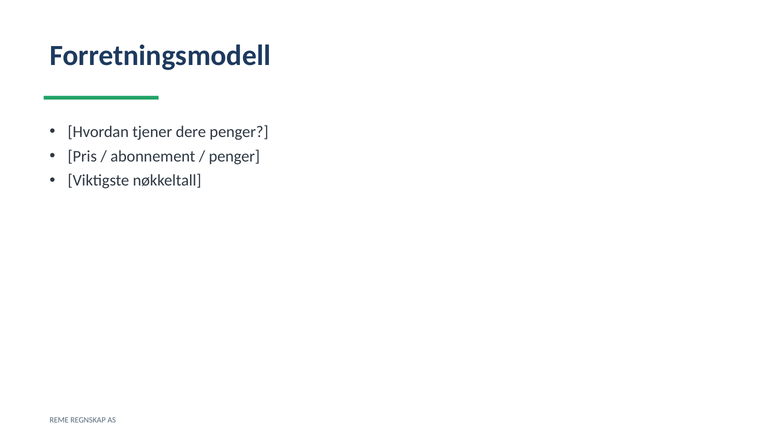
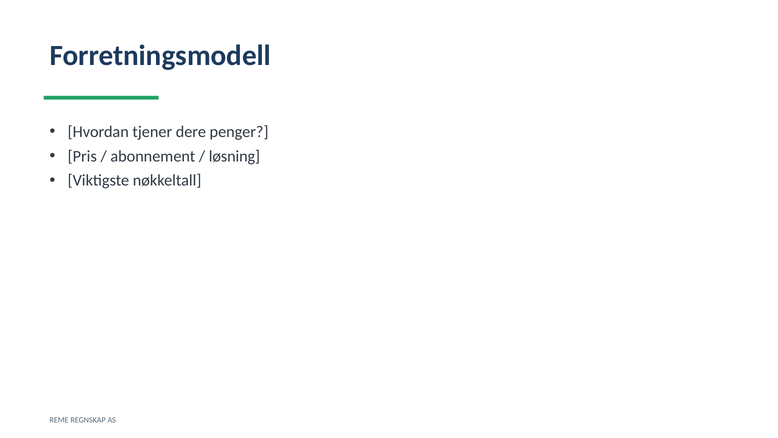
penger: penger -> løsning (234, 156)
